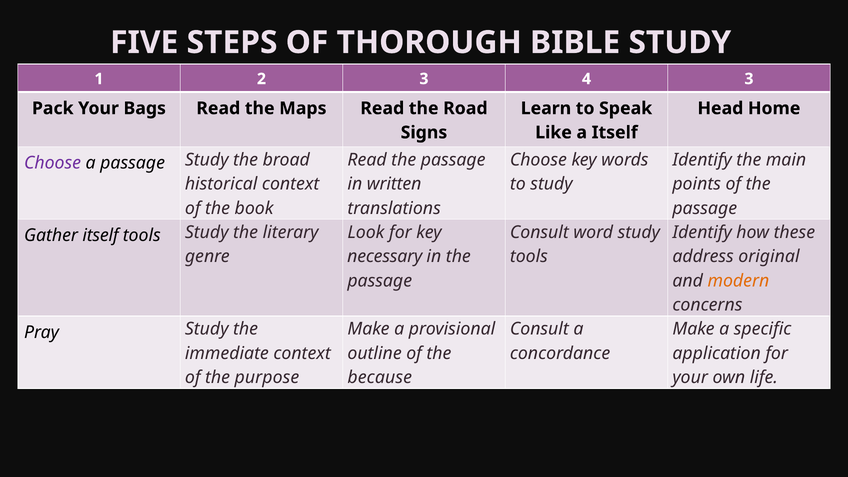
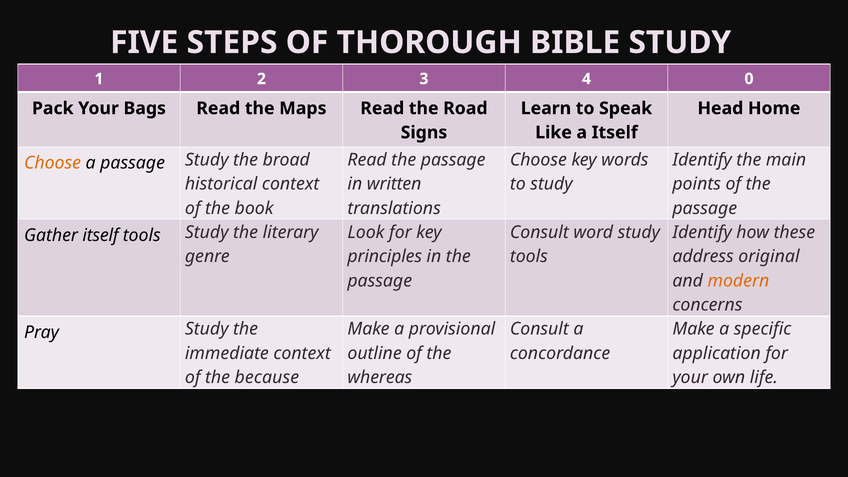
4 3: 3 -> 0 (749, 79)
Choose colour: purple -> orange (52, 163)
necessary: necessary -> principles (385, 257)
purpose: purpose -> because (267, 377)
because: because -> whereas (380, 377)
